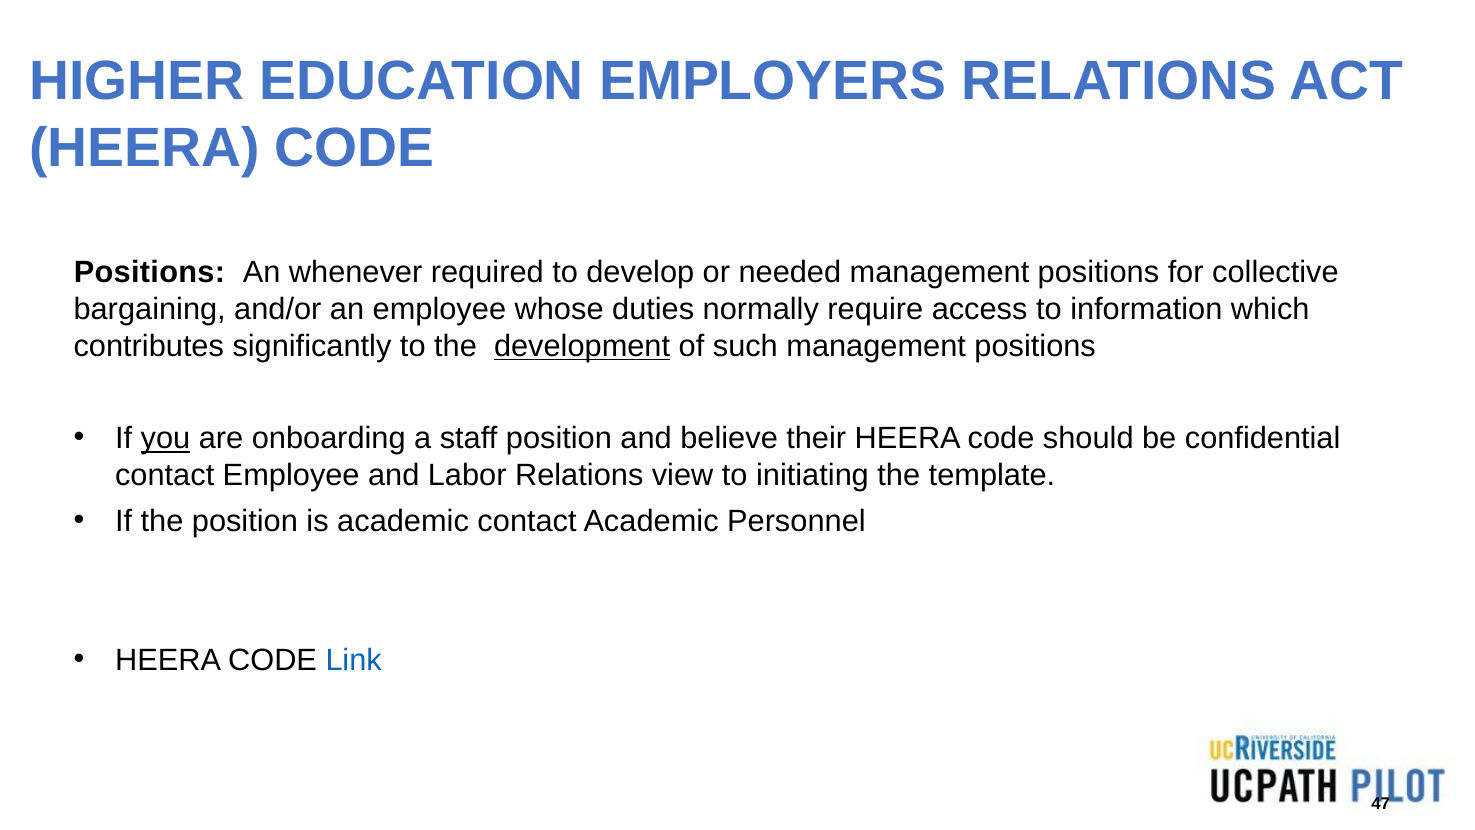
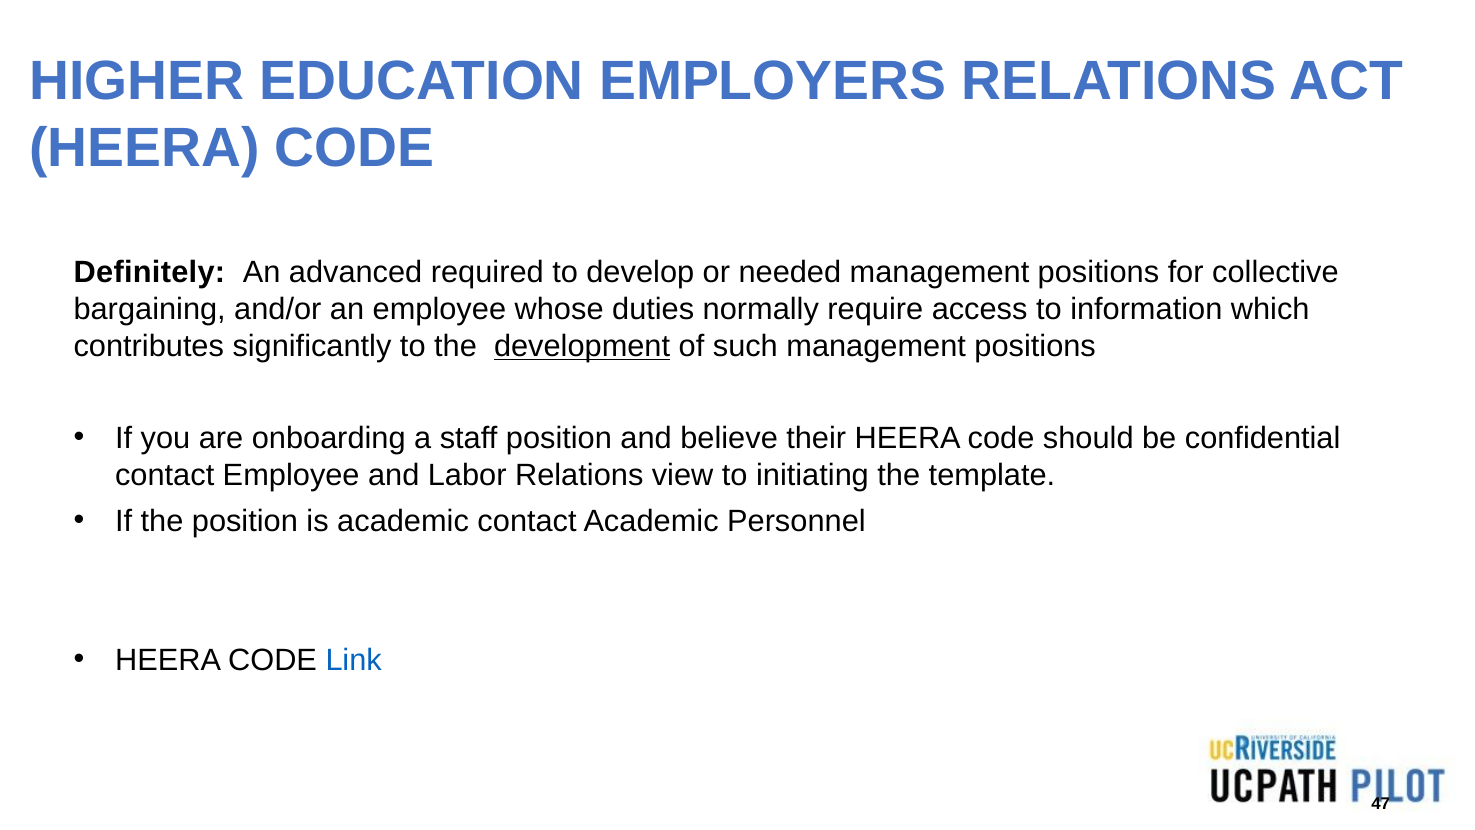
Positions: Positions -> Definitely (149, 272)
whenever: whenever -> advanced (356, 272)
you underline: present -> none (166, 438)
